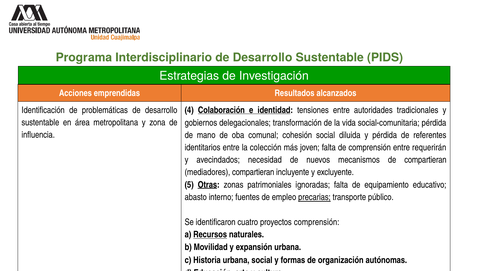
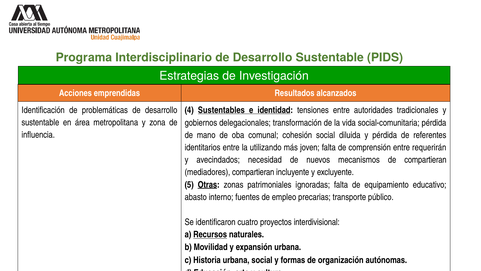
Colaboración: Colaboración -> Sustentables (221, 110)
colección: colección -> utilizando (266, 147)
precarias underline: present -> none (314, 197)
proyectos comprensión: comprensión -> interdivisional (317, 222)
